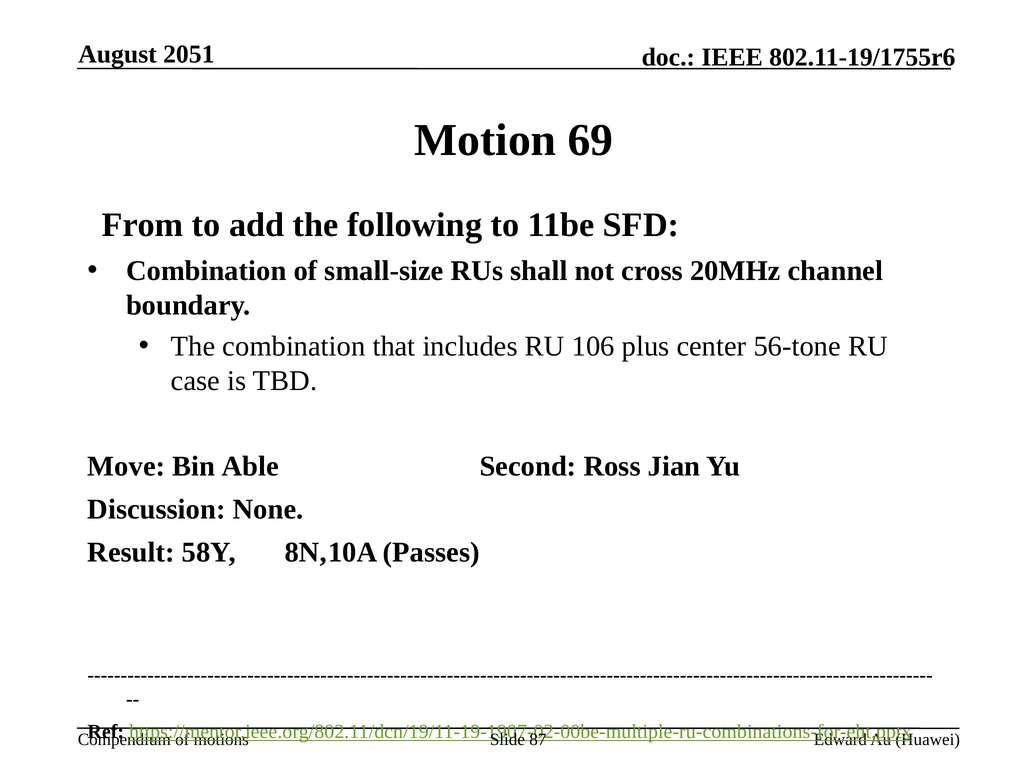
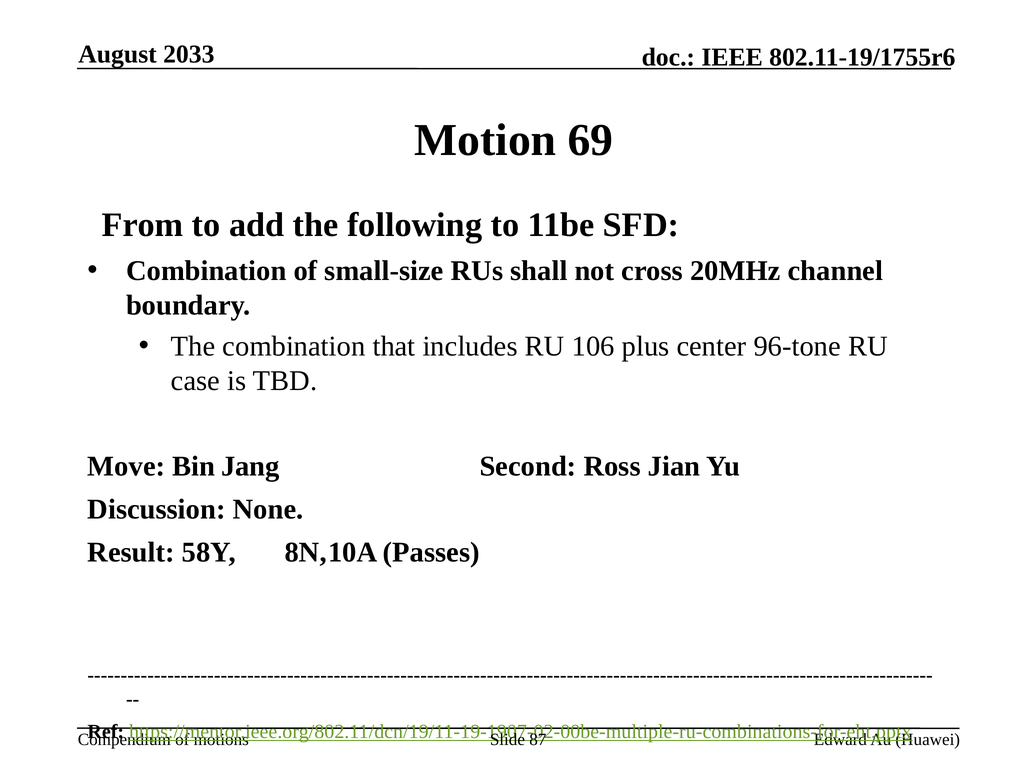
2051: 2051 -> 2033 (189, 54)
56-tone: 56-tone -> 96-tone (797, 347)
Able: Able -> Jang (250, 467)
